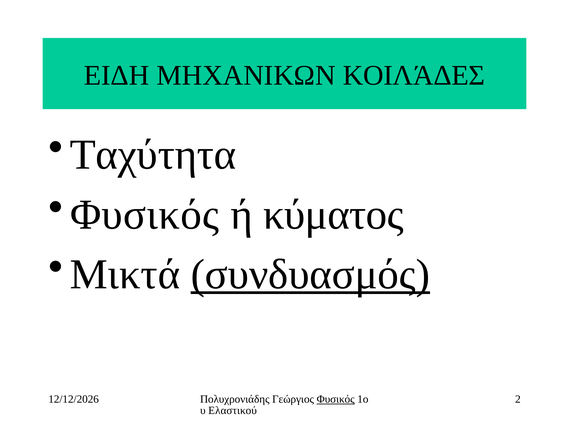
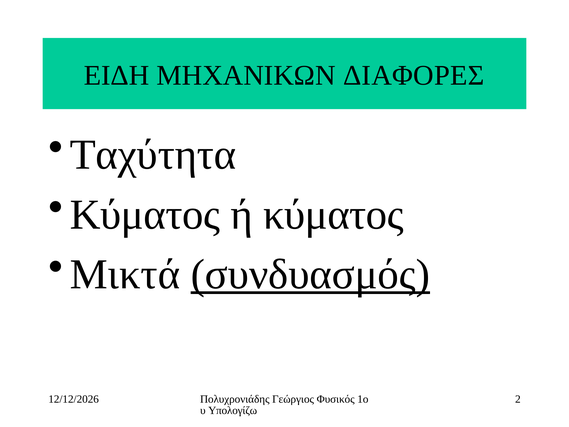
ΚΟΙΛΆΔΕΣ: ΚΟΙΛΆΔΕΣ -> ΔΙΑΦΟΡΕΣ (414, 75)
Φυσικός: Φυσικός -> Κύματος (145, 214)
Φυσικός underline: present -> none (336, 399)
Ελαστικού: Ελαστικού -> Υπολογίζω (233, 410)
